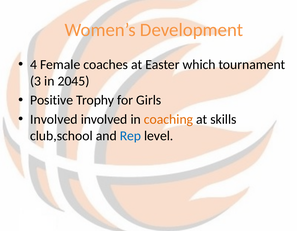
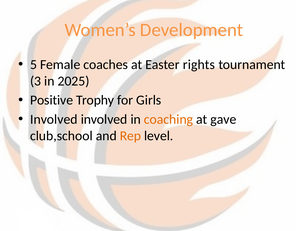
4: 4 -> 5 (33, 65)
which: which -> rights (199, 65)
2045: 2045 -> 2025 (74, 81)
skills: skills -> gave (223, 119)
Rep colour: blue -> orange (130, 136)
